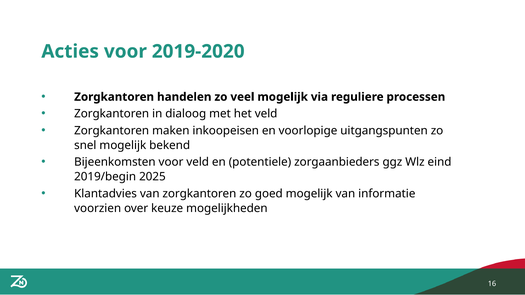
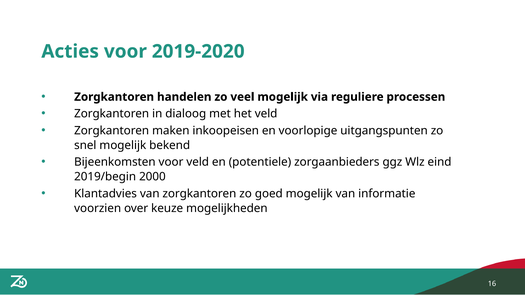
2025: 2025 -> 2000 (152, 177)
